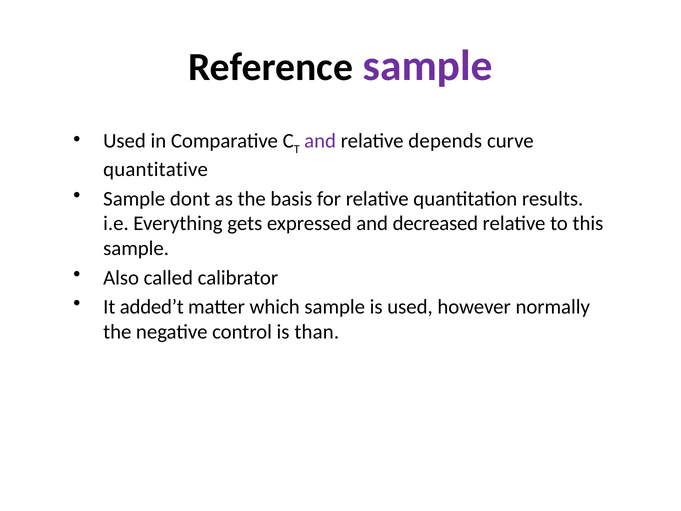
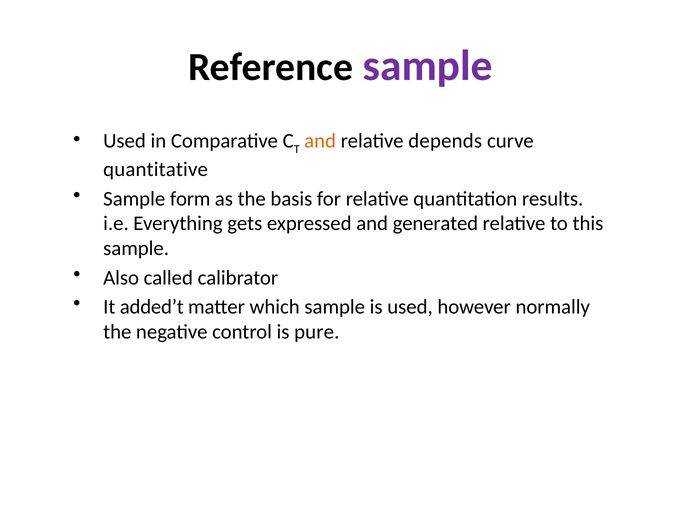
and colour: purple -> orange (320, 141)
dont: dont -> form (190, 199)
decreased: decreased -> generated (435, 224)
than: than -> pure (317, 332)
